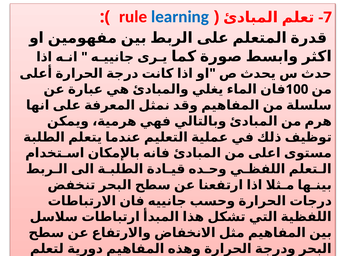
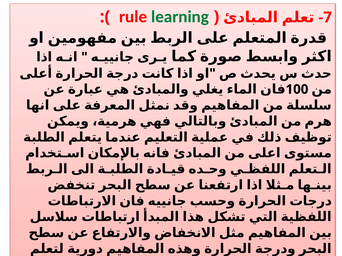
learning colour: blue -> green (180, 17)
